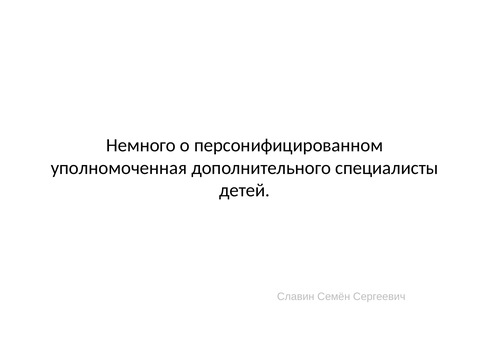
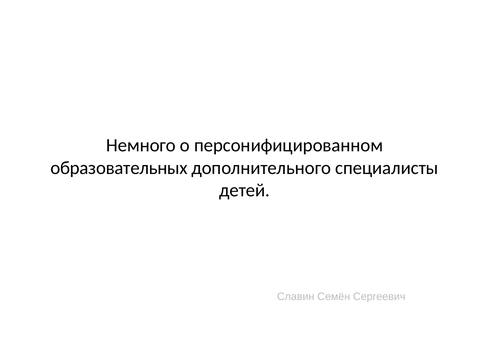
уполномоченная: уполномоченная -> образовательных (119, 168)
